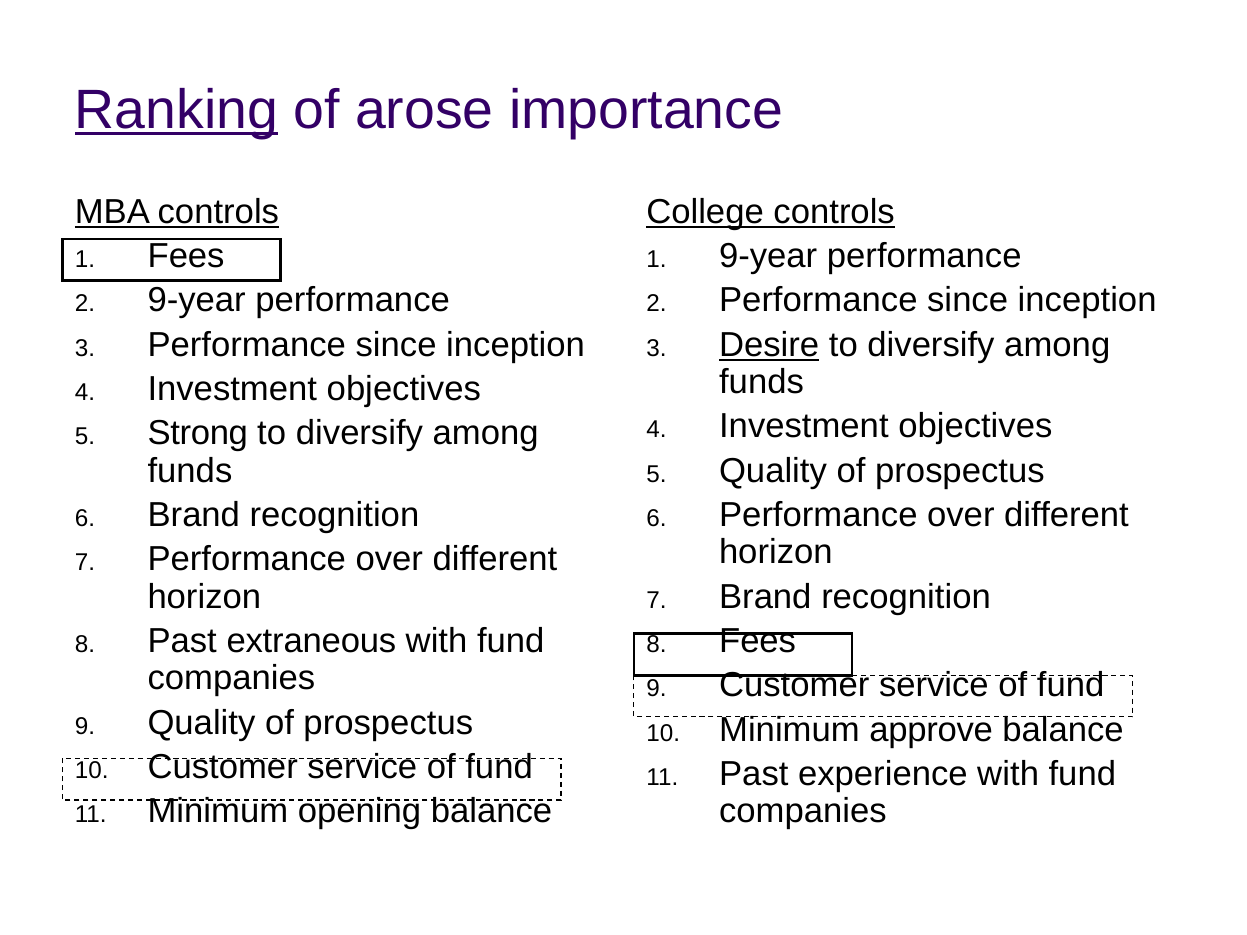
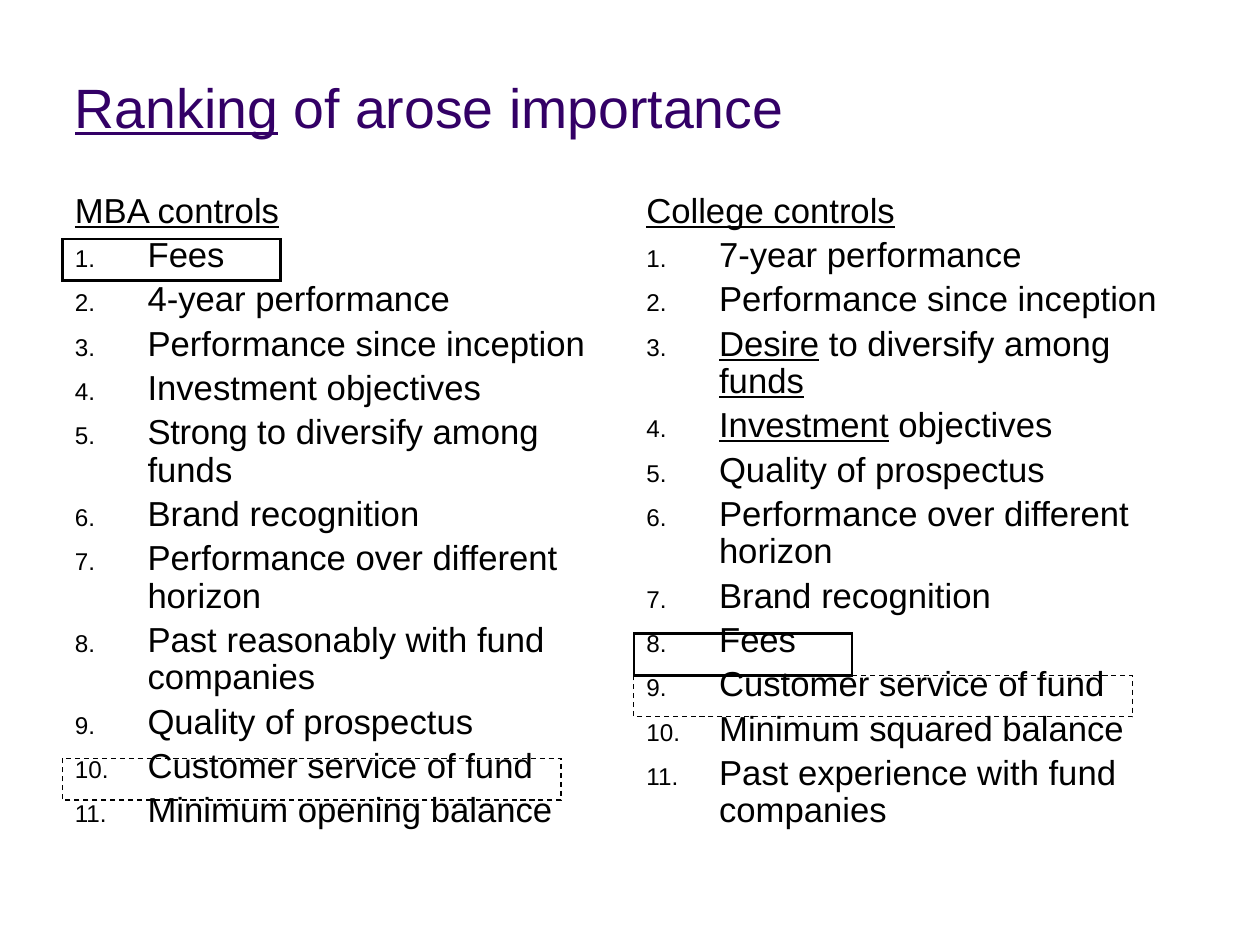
9-year: 9-year -> 7-year (768, 256)
9-year: 9-year -> 4-year (197, 300)
funds underline: none -> present (762, 382)
Investment underline: none -> present (804, 427)
extraneous: extraneous -> reasonably (311, 641)
approve: approve -> squared (931, 730)
